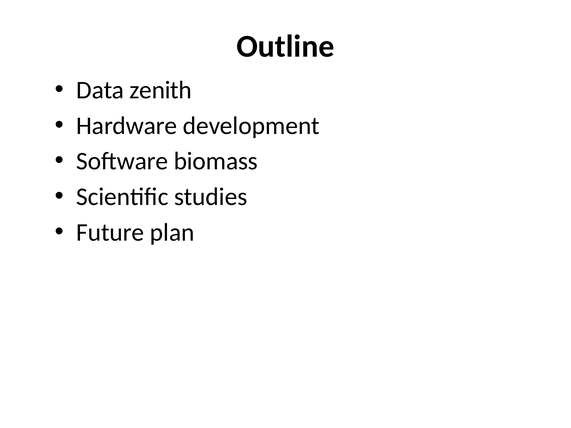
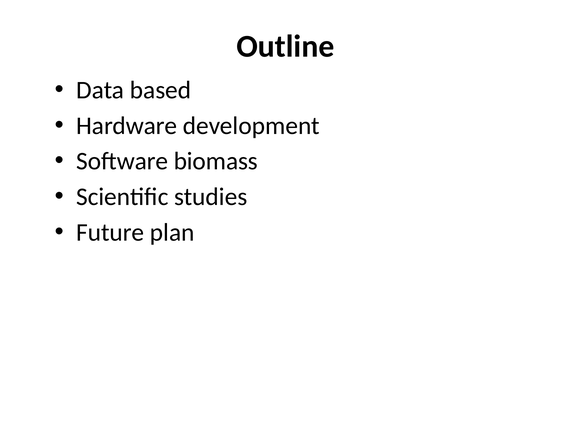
zenith: zenith -> based (161, 90)
